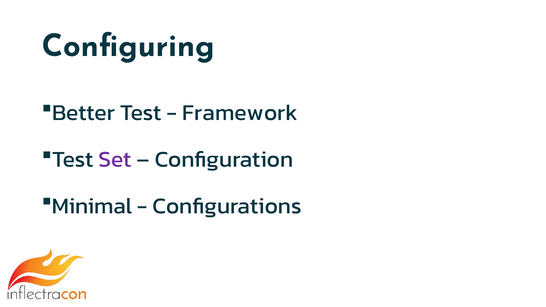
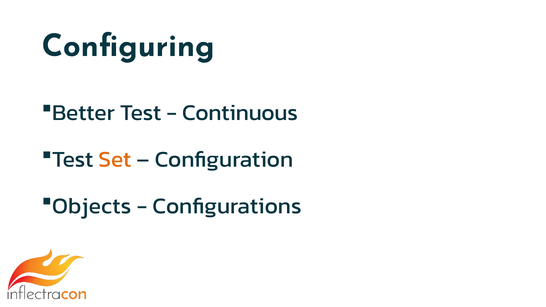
Framework: Framework -> Continuous (240, 113)
Set colour: purple -> orange (115, 159)
Minimal: Minimal -> Objects (92, 206)
